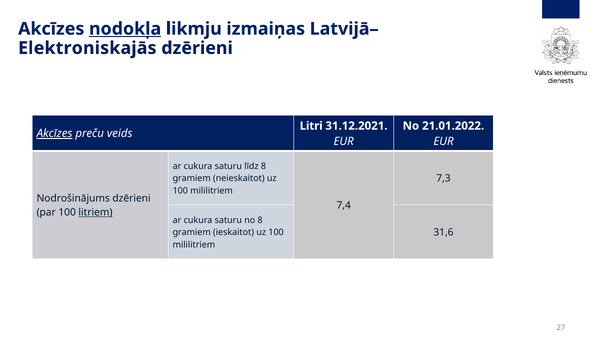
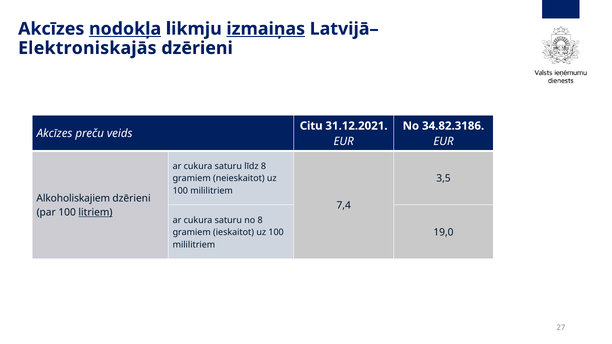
izmaiņas underline: none -> present (266, 29)
Litri: Litri -> Citu (311, 126)
21.01.2022: 21.01.2022 -> 34.82.3186 (453, 126)
Akcīzes underline: present -> none (55, 134)
7,3: 7,3 -> 3,5 (444, 179)
Nodrošinājums: Nodrošinājums -> Alkoholiskajiem (73, 199)
31,6: 31,6 -> 19,0 (444, 233)
